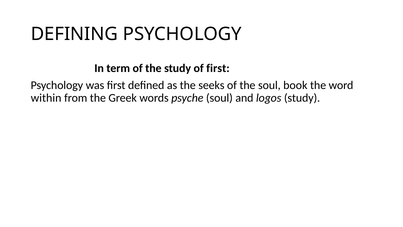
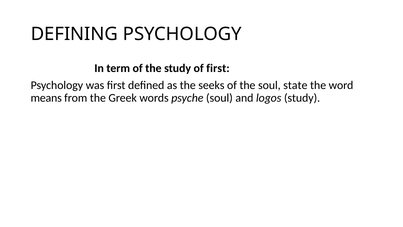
book: book -> state (295, 85)
within: within -> means (46, 98)
